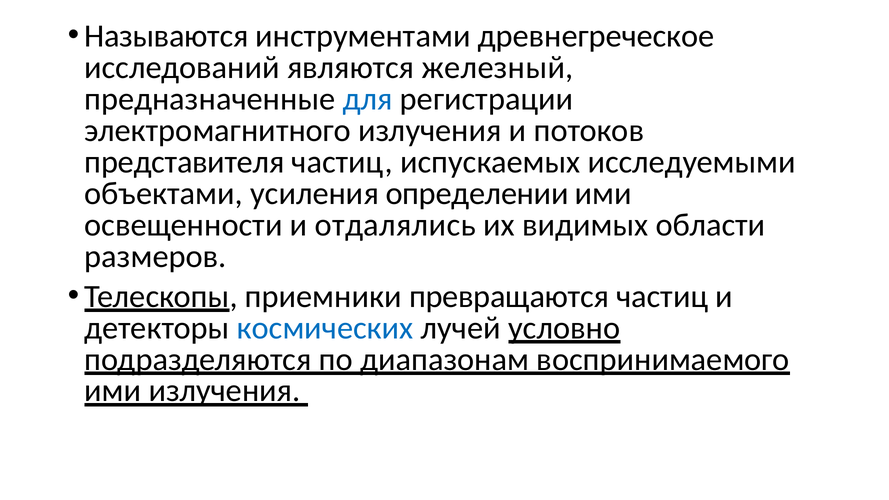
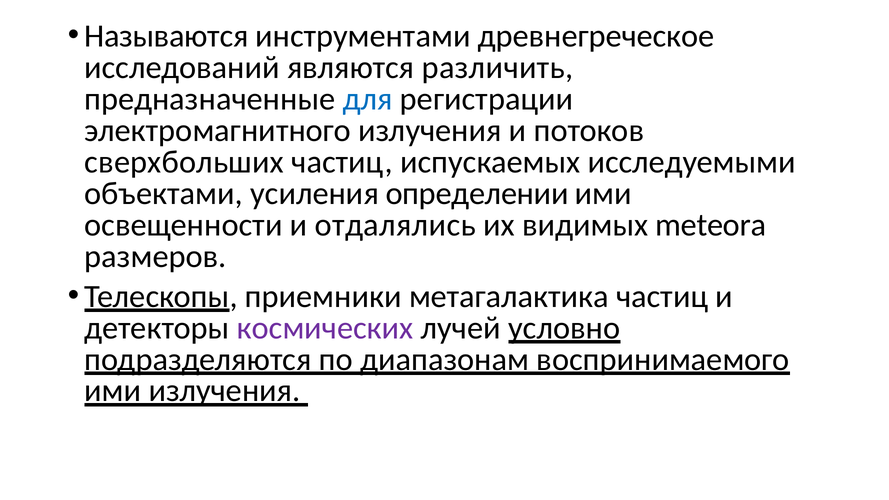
железный: железный -> различить (498, 68)
представителя: представителя -> сверхбольших (184, 162)
области: области -> meteora (711, 225)
превращаются: превращаются -> метагалактика (509, 296)
космических colour: blue -> purple (325, 328)
